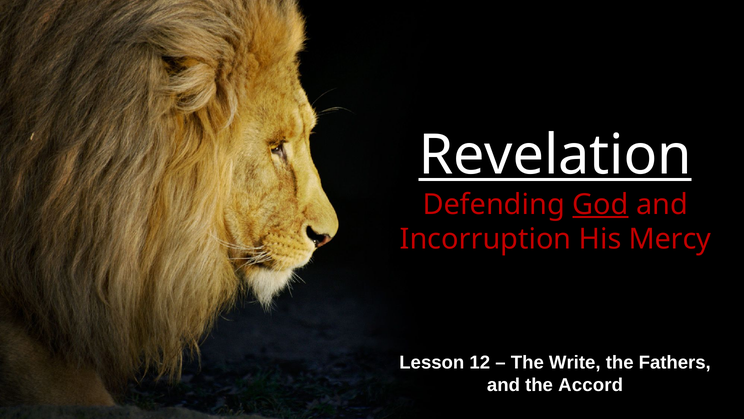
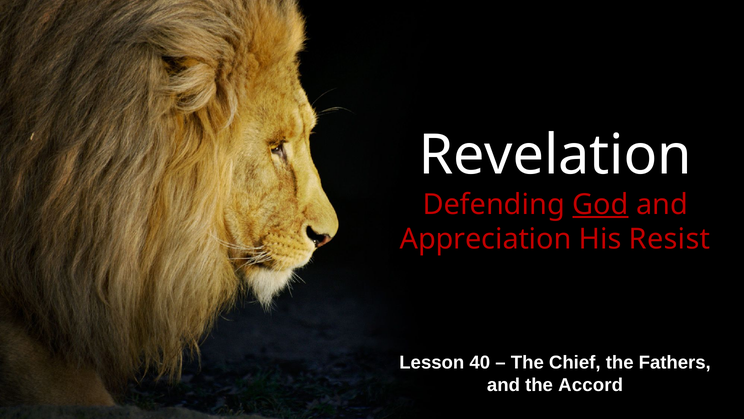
Revelation underline: present -> none (555, 155)
Incorruption: Incorruption -> Appreciation (486, 239)
Mercy: Mercy -> Resist (670, 239)
12: 12 -> 40 (480, 362)
Write: Write -> Chief (575, 362)
